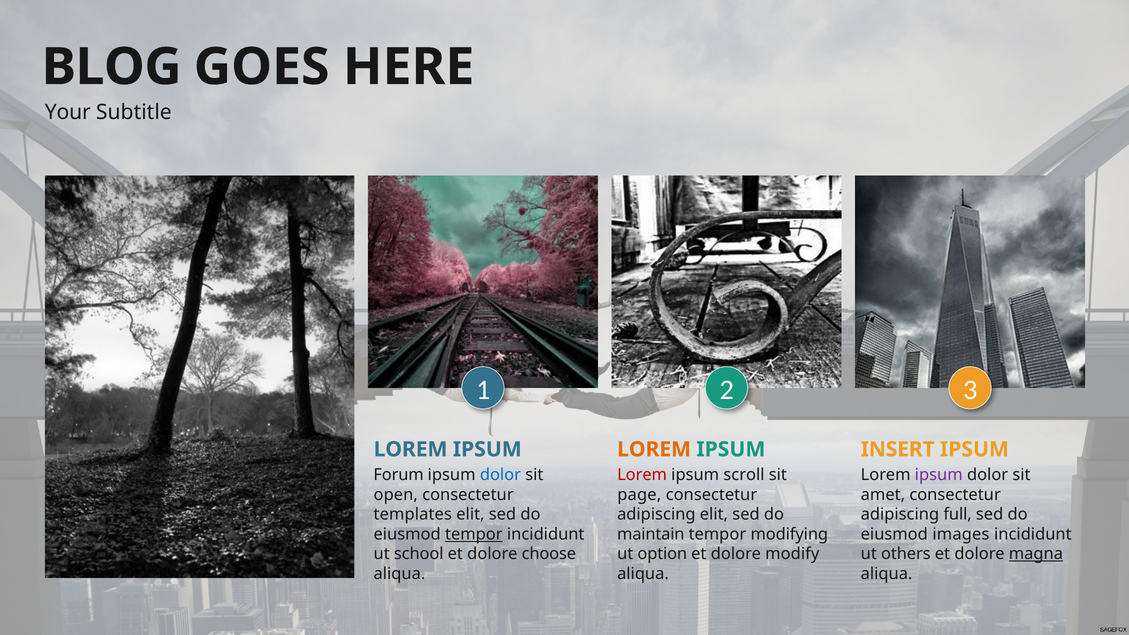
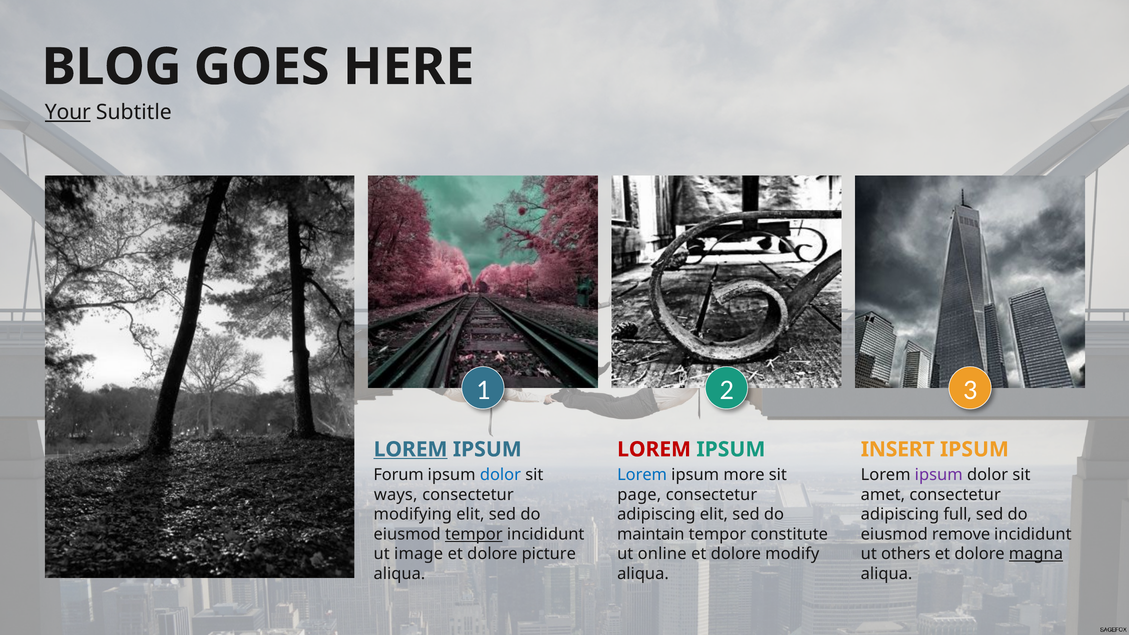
Your underline: none -> present (68, 112)
LOREM underline: none -> present (411, 449)
LOREM colour: orange -> red (654, 449)
Lorem colour: red -> blue (642, 475)
scroll: scroll -> more (744, 475)
open: open -> ways (396, 495)
templates: templates -> modifying (413, 515)
modifying: modifying -> constitute (789, 534)
images: images -> remove (961, 534)
school: school -> image (419, 554)
choose: choose -> picture (549, 554)
option: option -> online (662, 554)
